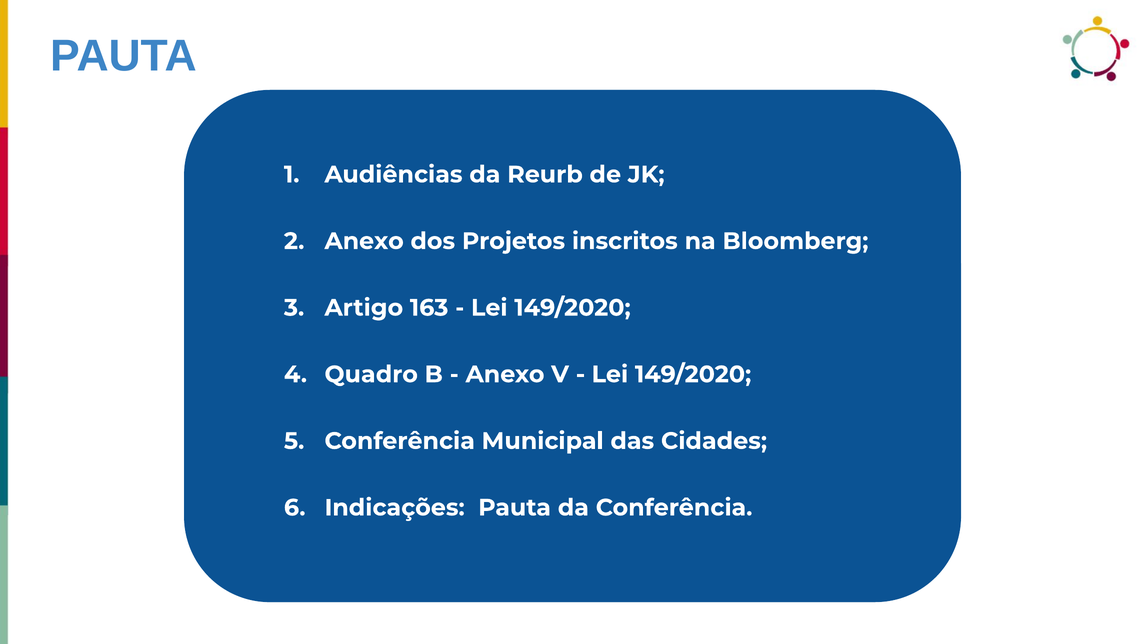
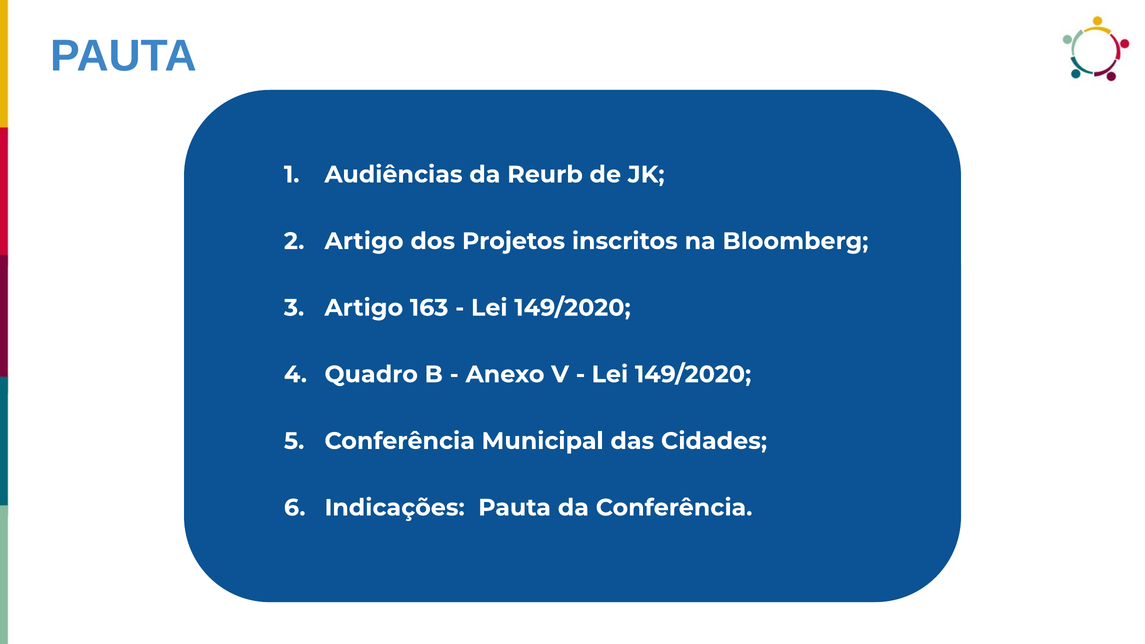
Anexo: Anexo -> Artigo (364, 241)
